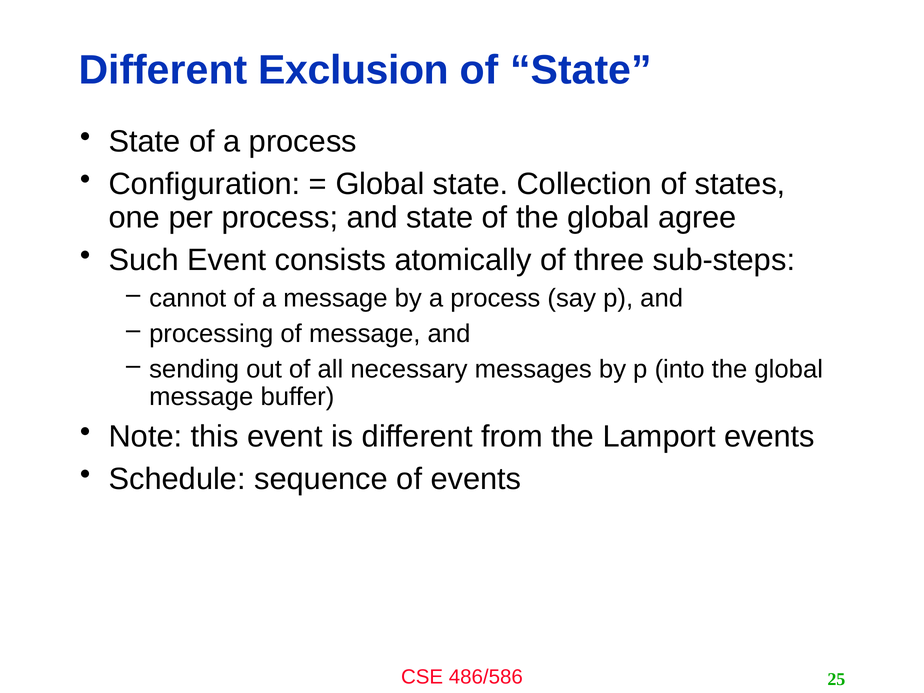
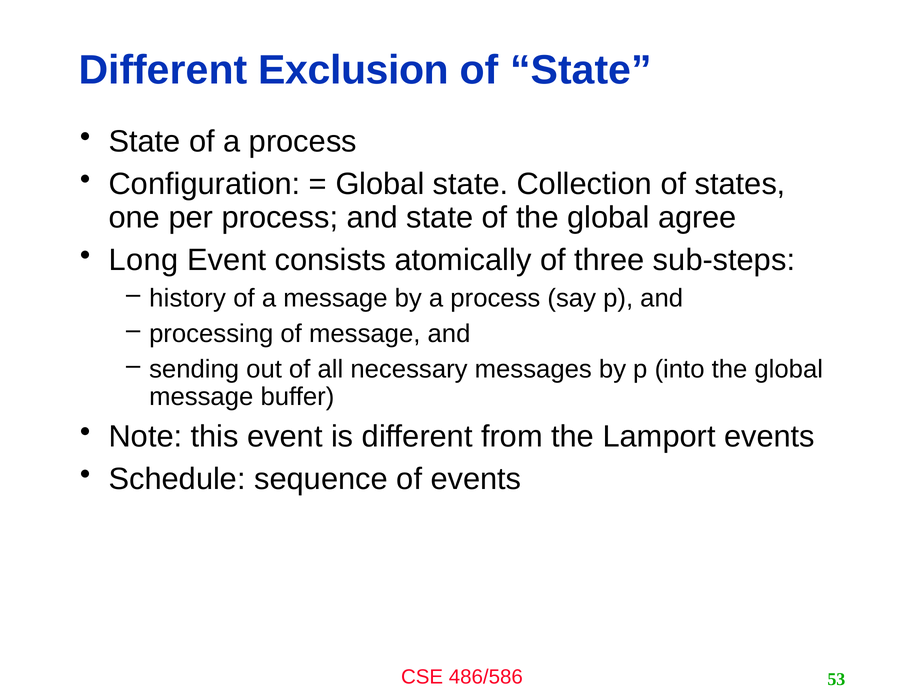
Such: Such -> Long (144, 260)
cannot: cannot -> history (188, 298)
25: 25 -> 53 (836, 679)
